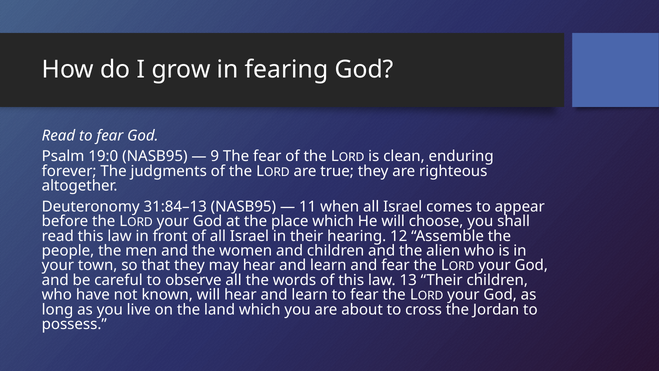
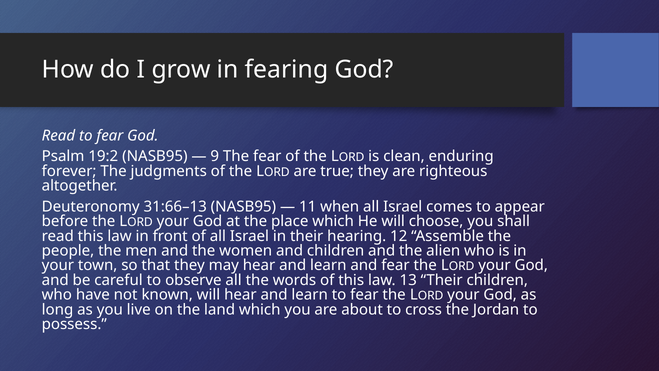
19:0: 19:0 -> 19:2 (103, 156)
31:84–13: 31:84–13 -> 31:66–13 (175, 207)
